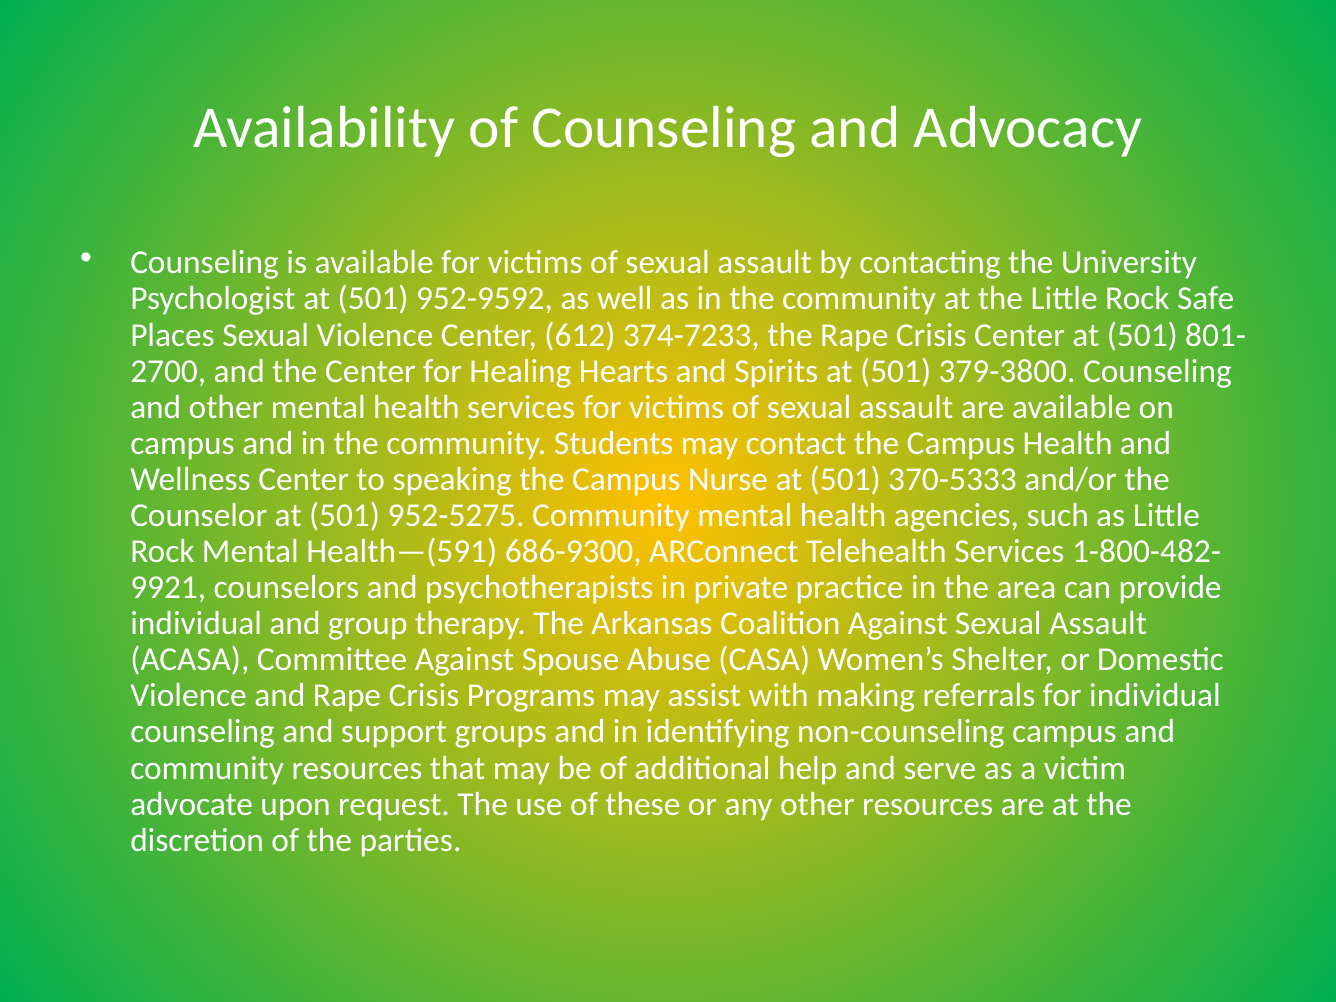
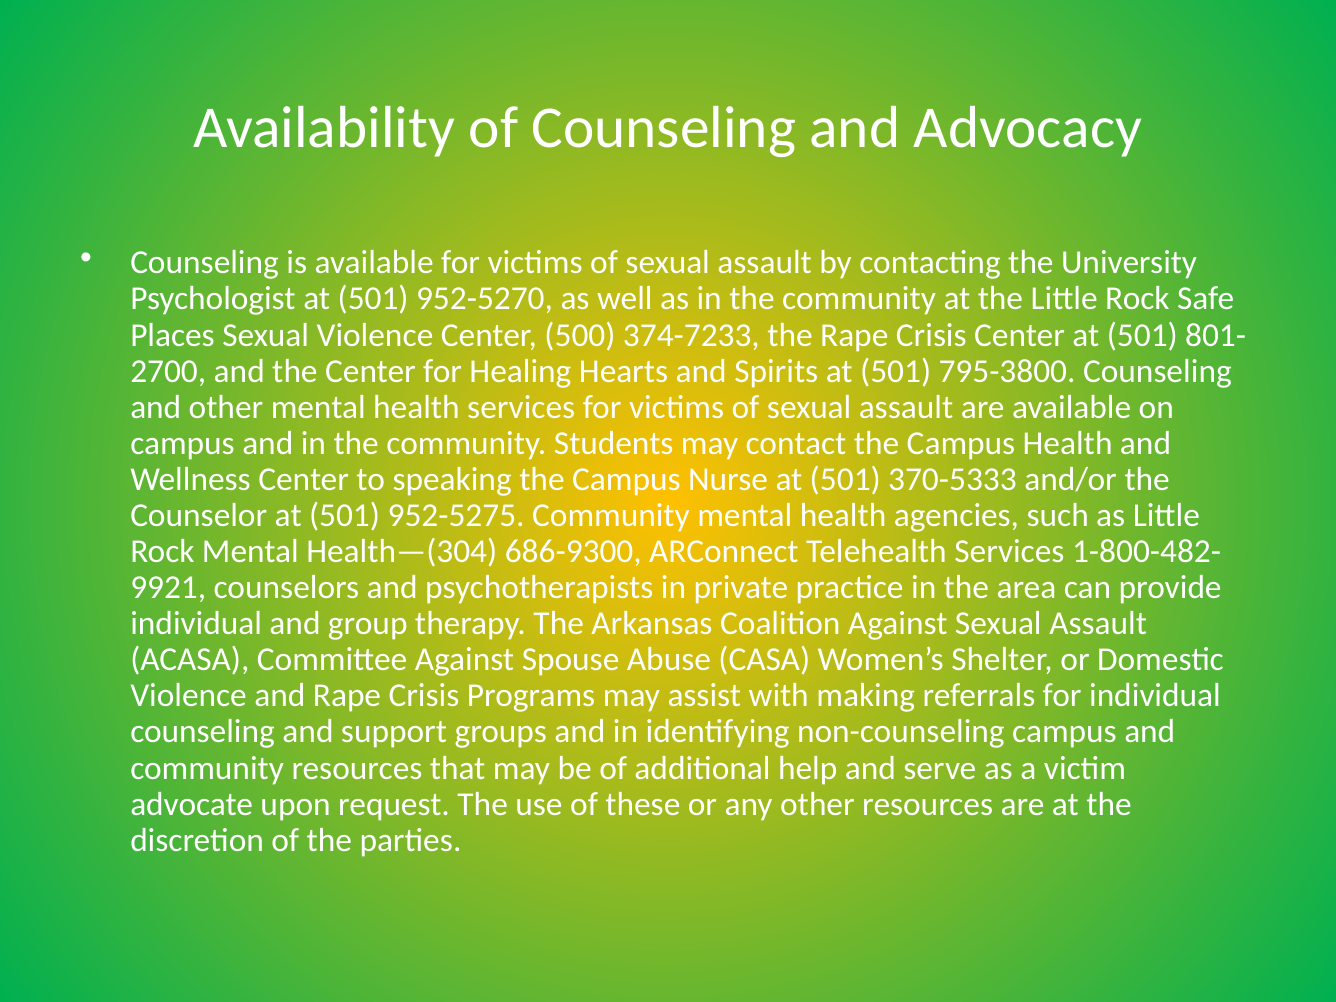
952-9592: 952-9592 -> 952-5270 (485, 299)
612: 612 -> 500 (580, 335)
379-3800: 379-3800 -> 795-3800 (1007, 371)
Health—(591: Health—(591 -> Health—(304 (402, 552)
